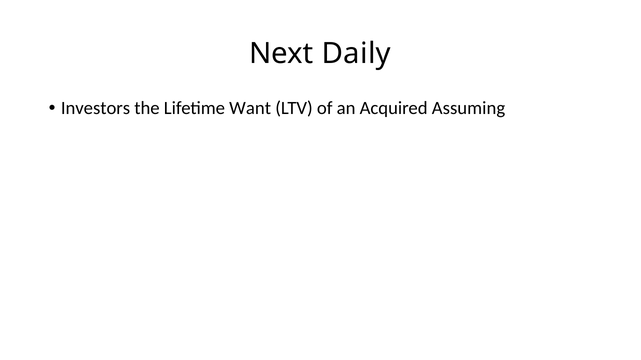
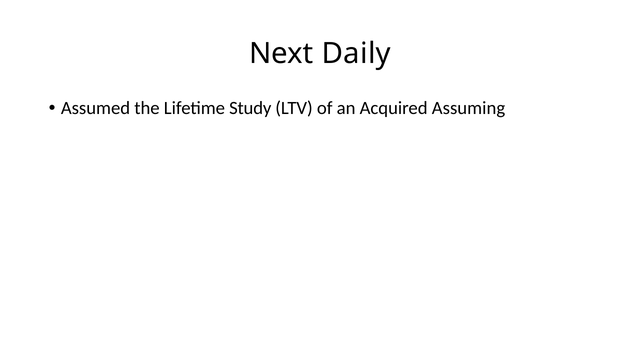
Investors: Investors -> Assumed (95, 108)
Want: Want -> Study (250, 108)
